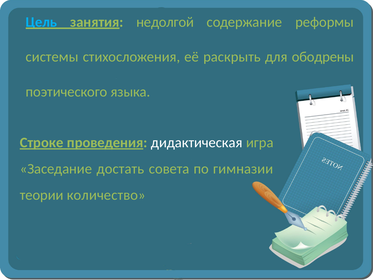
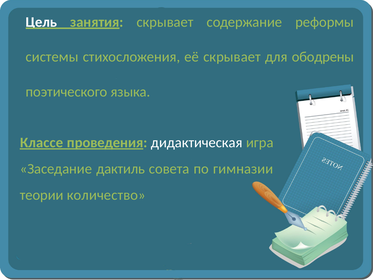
Цель colour: light blue -> white (41, 22)
занятия недолгой: недолгой -> скрывает (165, 22)
её раскрыть: раскрыть -> скрывает (232, 57)
Строке: Строке -> Классе (42, 143)
достать: достать -> дактиль (121, 169)
